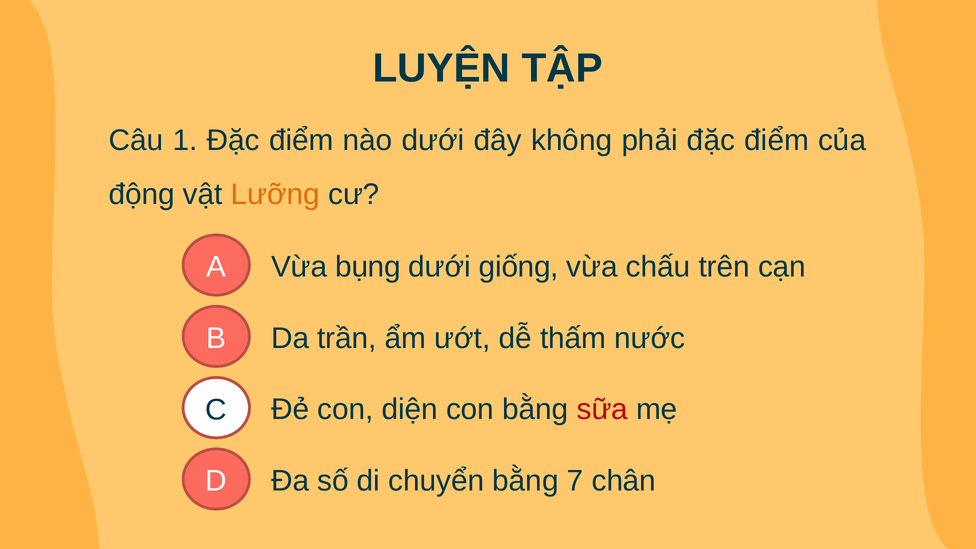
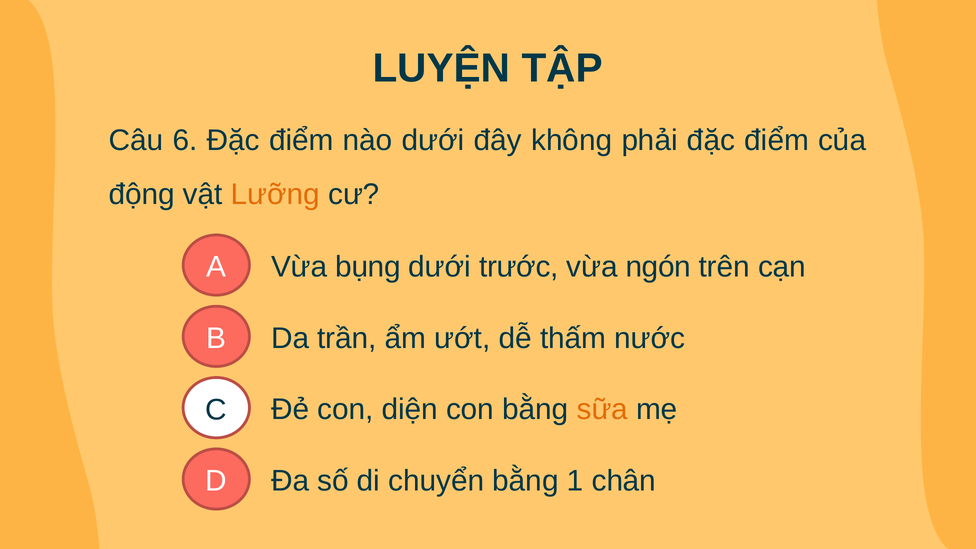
1: 1 -> 6 (185, 141)
giống: giống -> trước (519, 267)
chấu: chấu -> ngón (658, 267)
sữa colour: red -> orange (602, 409)
7: 7 -> 1 (575, 481)
